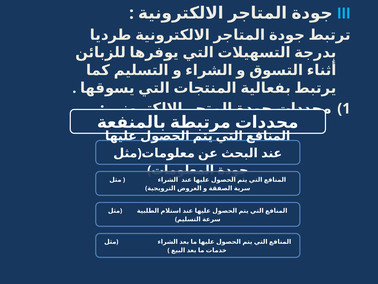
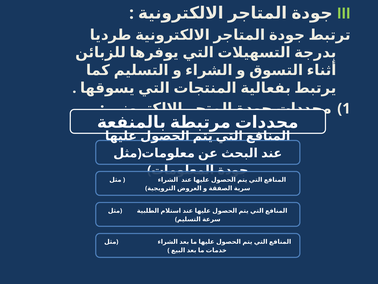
III colour: light blue -> light green (344, 13)
